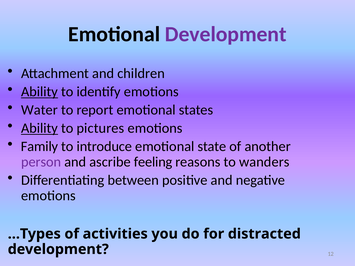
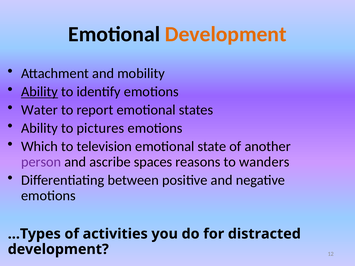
Development colour: purple -> orange (226, 34)
children: children -> mobility (141, 73)
Ability underline: present -> none (39, 128)
Family: Family -> Which (39, 147)
introduce: introduce -> television (104, 147)
feeling: feeling -> spaces (153, 162)
